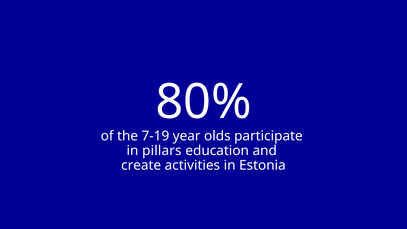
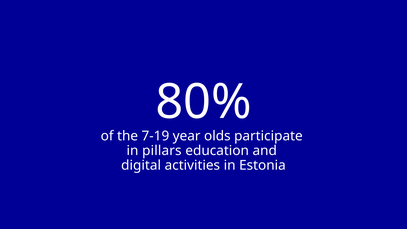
create: create -> digital (141, 165)
